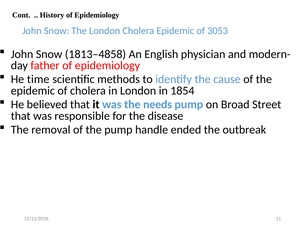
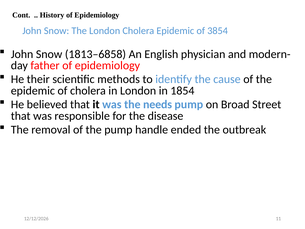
3053: 3053 -> 3854 (218, 31)
1813–4858: 1813–4858 -> 1813–6858 (95, 54)
time: time -> their (38, 79)
